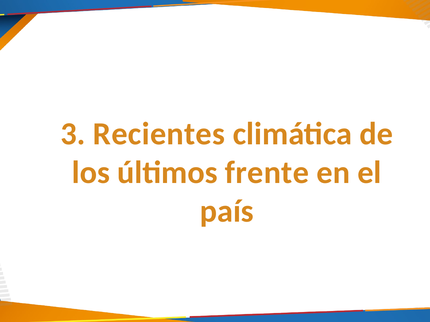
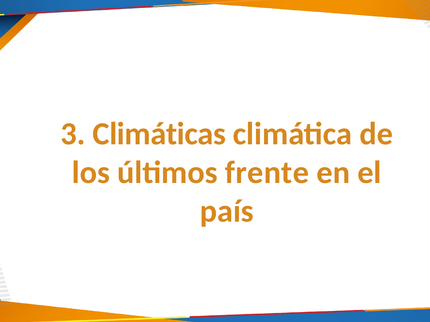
Recientes: Recientes -> Climáticas (159, 134)
